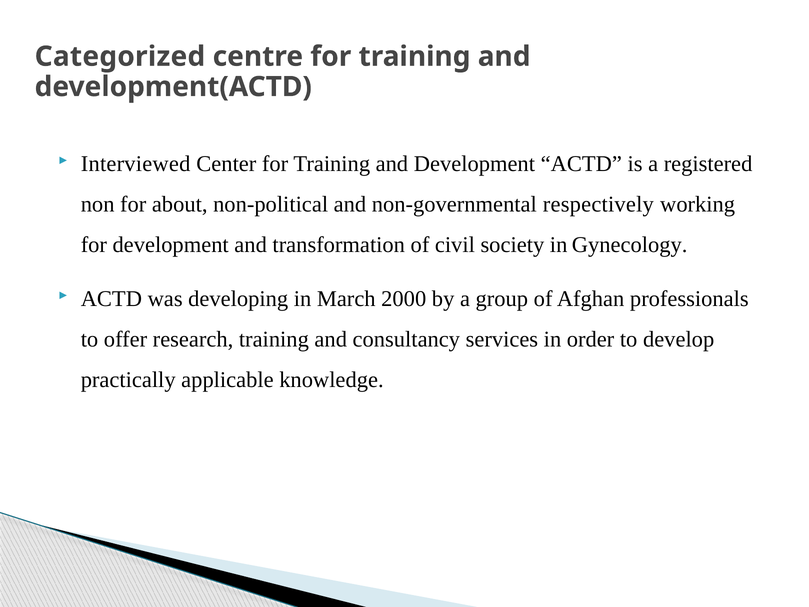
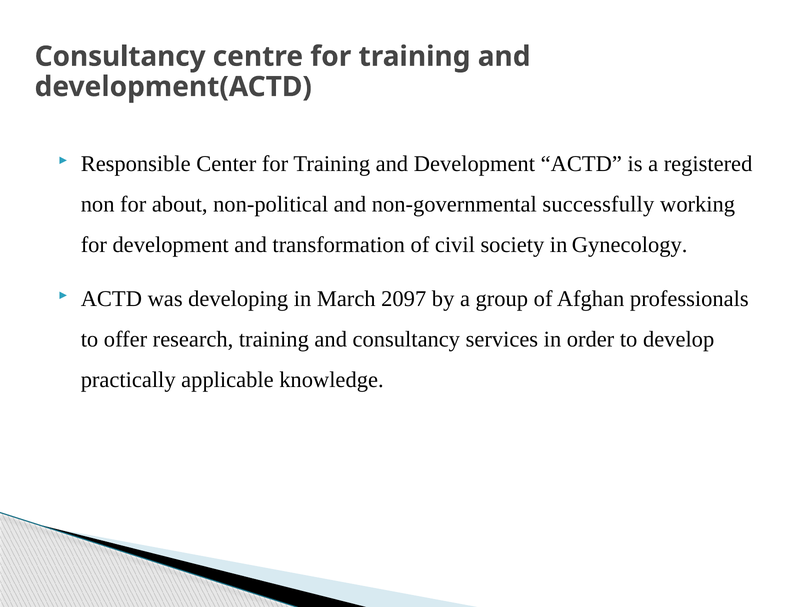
Categorized: Categorized -> Consultancy (120, 56)
Interviewed: Interviewed -> Responsible (136, 164)
respectively: respectively -> successfully (598, 204)
2000: 2000 -> 2097 (404, 299)
